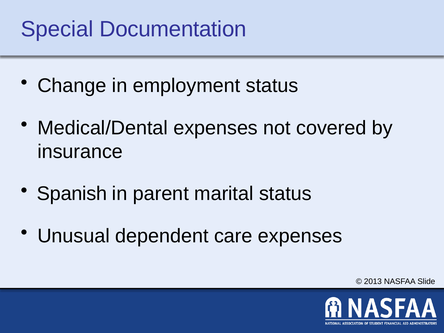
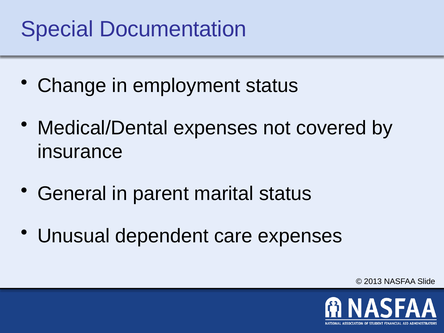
Spanish: Spanish -> General (72, 194)
